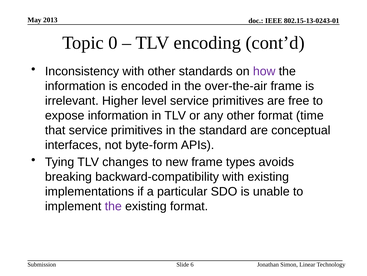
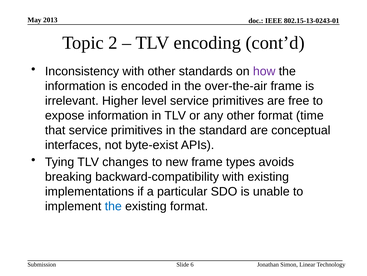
0: 0 -> 2 (113, 43)
byte-form: byte-form -> byte-exist (152, 145)
the colour: purple -> blue (113, 206)
